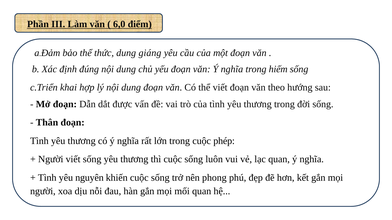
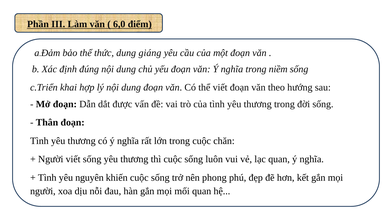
hiếm: hiếm -> niềm (278, 69)
phép: phép -> chăn (224, 141)
